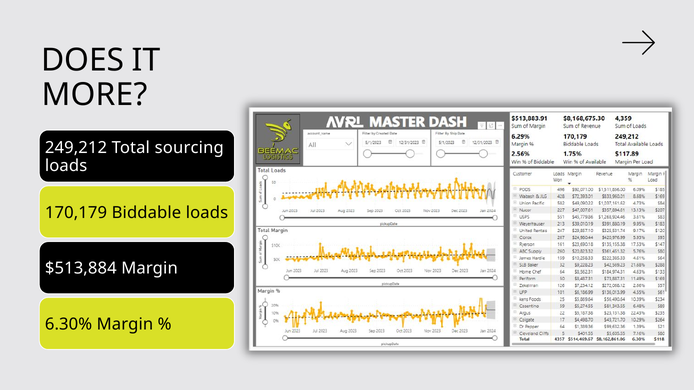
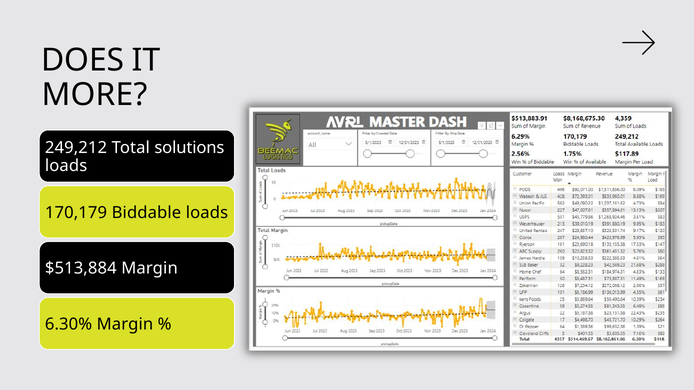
sourcing: sourcing -> solutions (189, 148)
